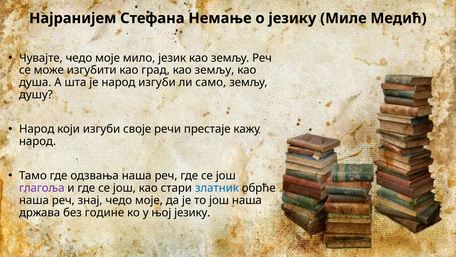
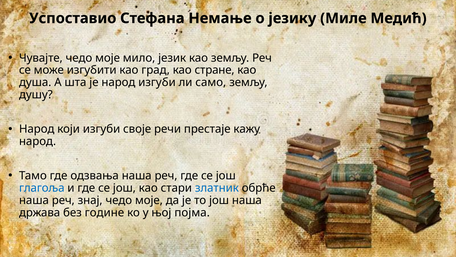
Најранијем: Најранијем -> Успоставио (73, 18)
град као земљу: земљу -> стране (215, 70)
глагоља colour: purple -> blue (42, 188)
њој језику: језику -> појма (192, 212)
